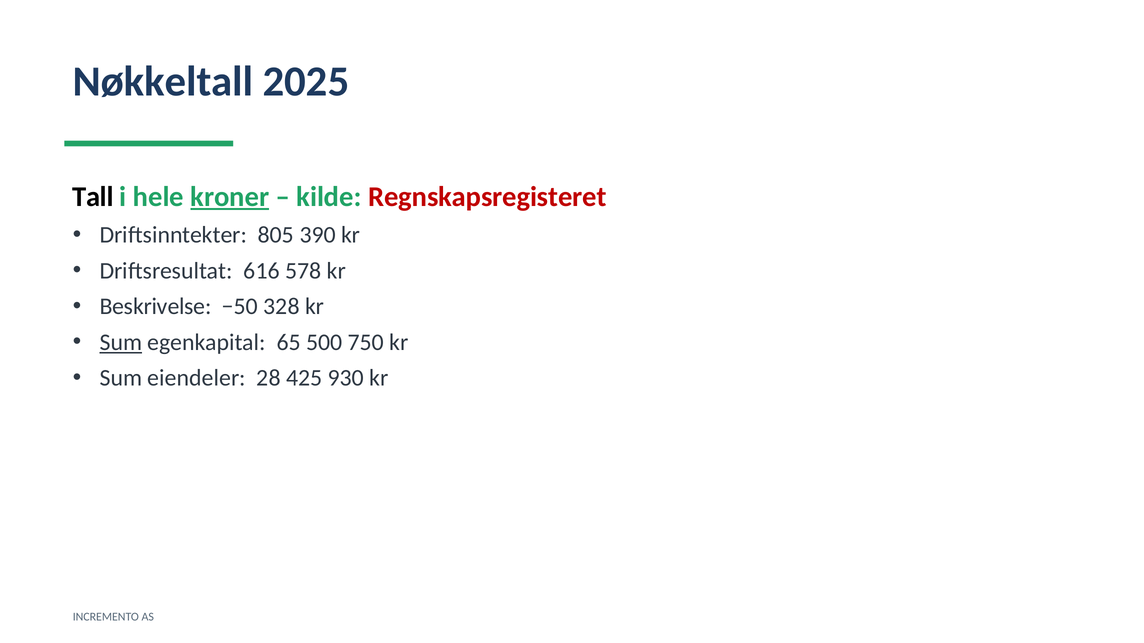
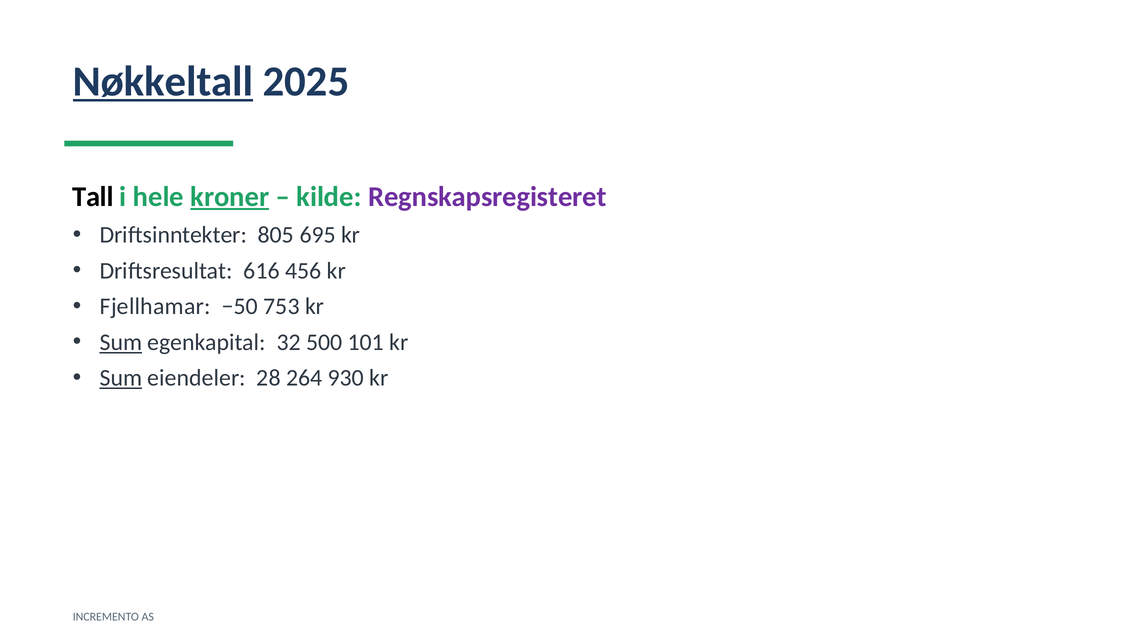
Nøkkeltall underline: none -> present (163, 82)
Regnskapsregisteret colour: red -> purple (487, 197)
390: 390 -> 695 (318, 235)
578: 578 -> 456 (303, 271)
Beskrivelse: Beskrivelse -> Fjellhamar (155, 307)
328: 328 -> 753 (282, 307)
65: 65 -> 32 (289, 343)
750: 750 -> 101 (366, 343)
Sum underline: none -> present (121, 378)
425: 425 -> 264 (304, 378)
